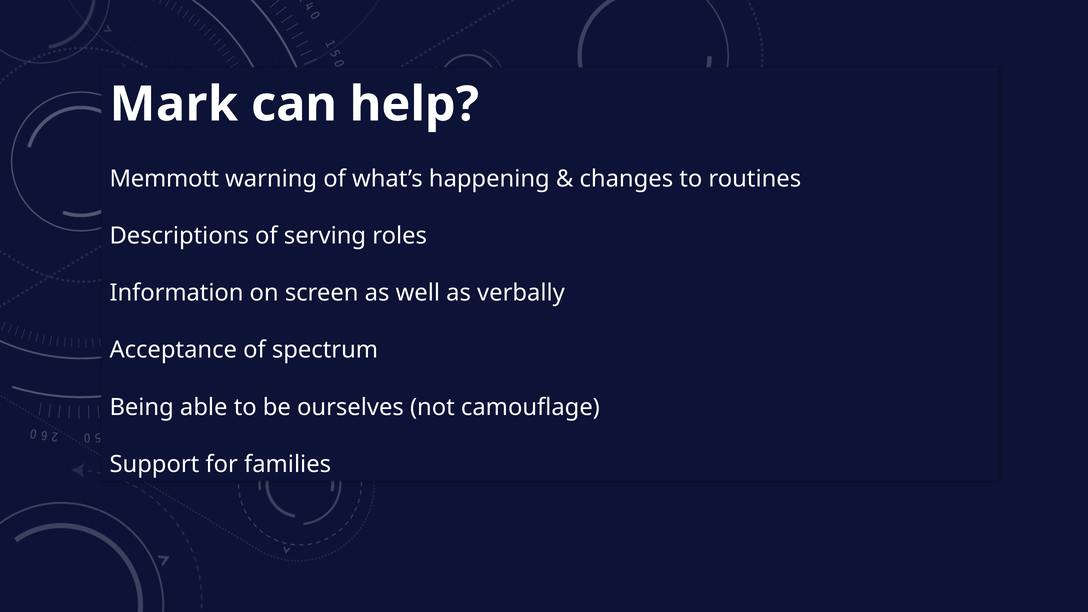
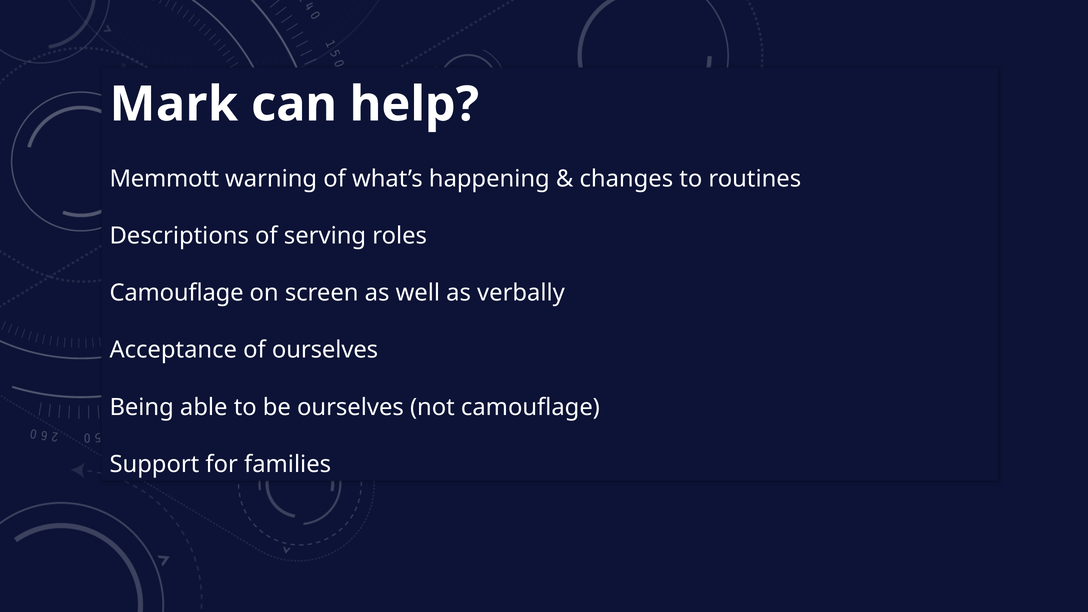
Information: Information -> Camouflage (177, 293)
of spectrum: spectrum -> ourselves (325, 350)
